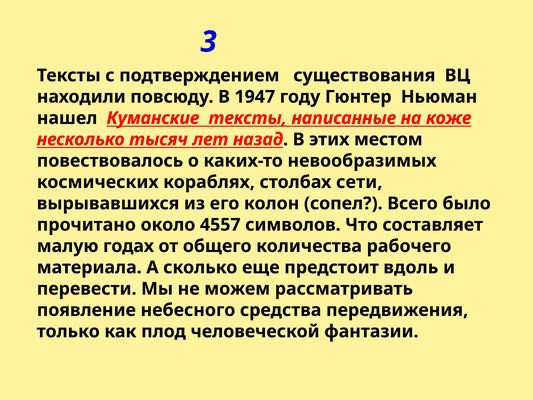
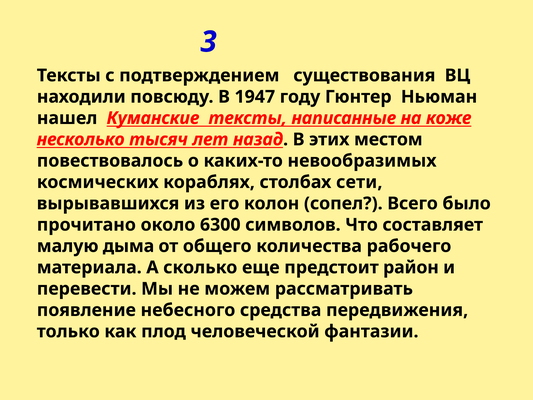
4557: 4557 -> 6300 (220, 225)
годах: годах -> дыма (129, 246)
вдоль: вдоль -> район (411, 267)
